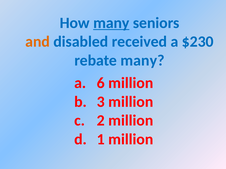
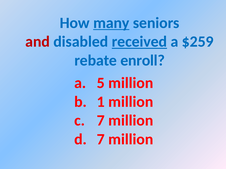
and colour: orange -> red (38, 42)
received underline: none -> present (139, 42)
$230: $230 -> $259 (198, 42)
rebate many: many -> enroll (143, 61)
6: 6 -> 5 (101, 83)
3: 3 -> 1 (101, 102)
2: 2 -> 7 (101, 121)
1: 1 -> 7 (101, 140)
